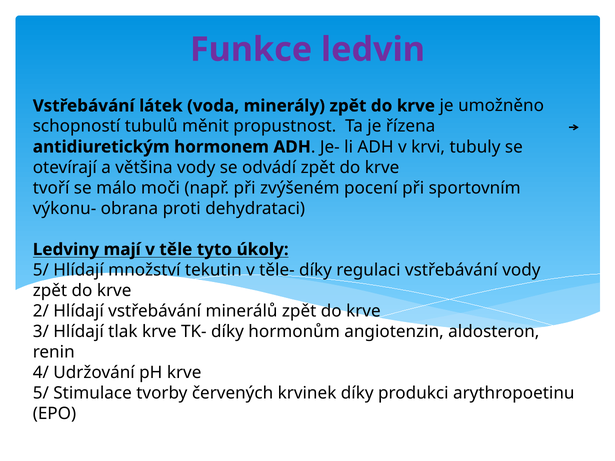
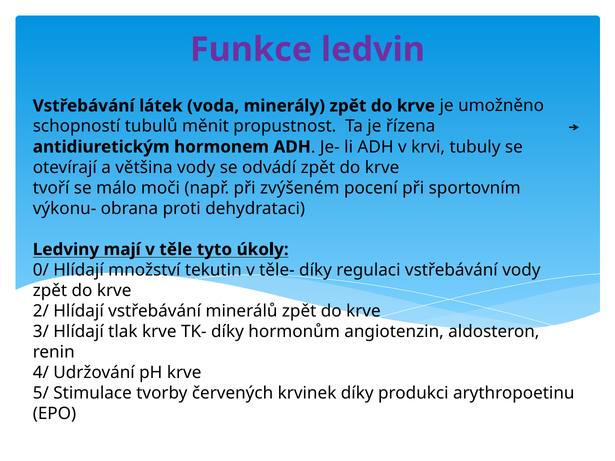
5/: 5/ -> 0/ (41, 270)
